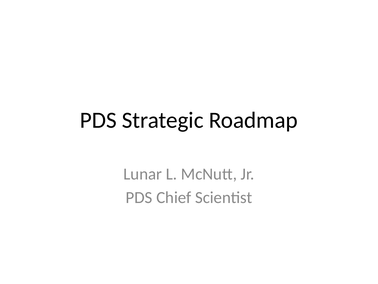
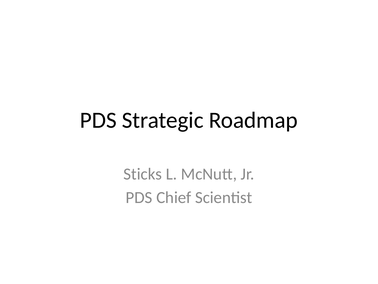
Lunar: Lunar -> Sticks (143, 174)
